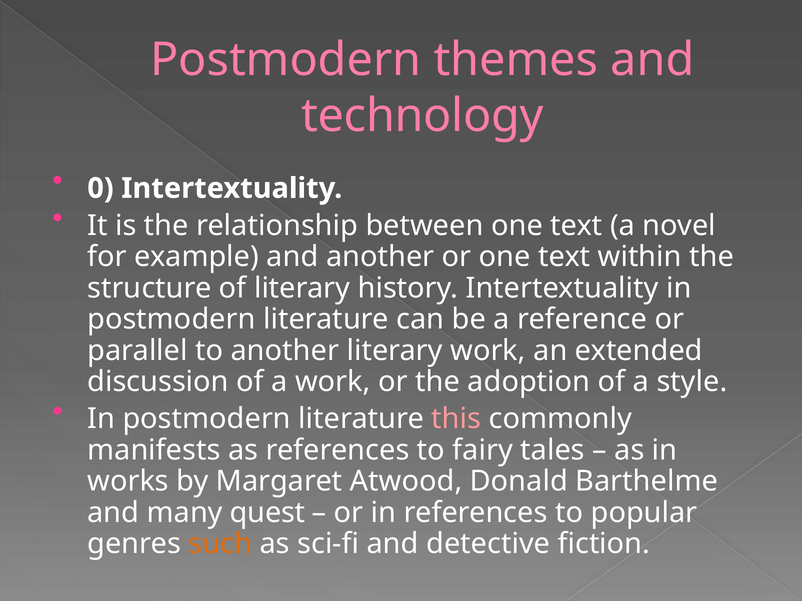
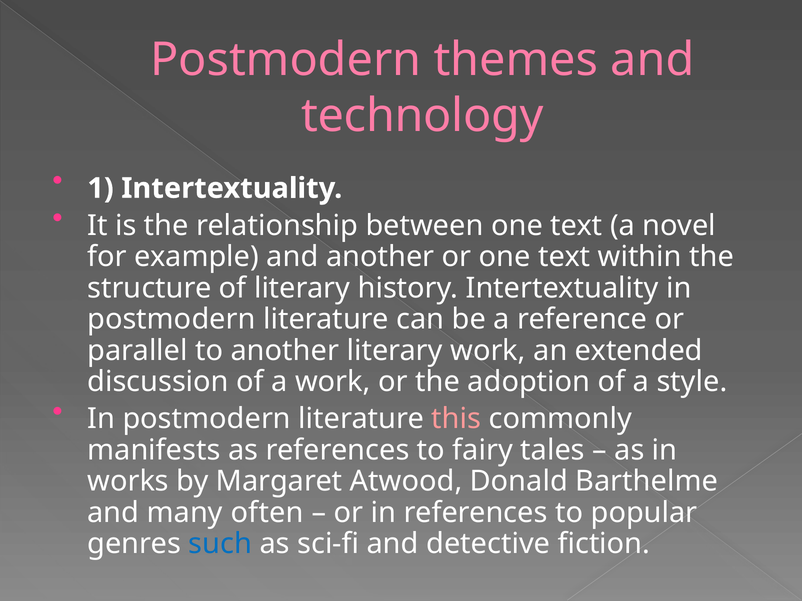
0: 0 -> 1 (100, 188)
quest: quest -> often (267, 513)
such colour: orange -> blue (220, 544)
